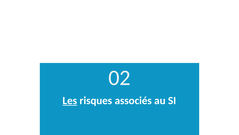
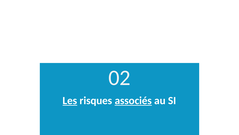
associés underline: none -> present (133, 100)
